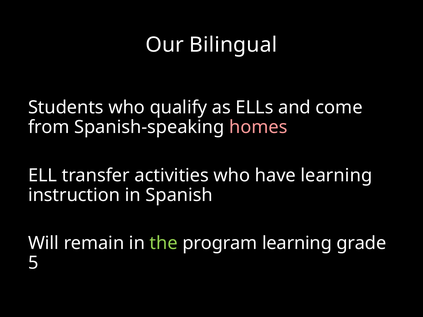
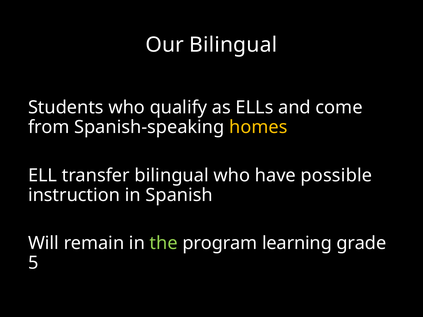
homes colour: pink -> yellow (258, 127)
transfer activities: activities -> bilingual (172, 175)
have learning: learning -> possible (336, 175)
